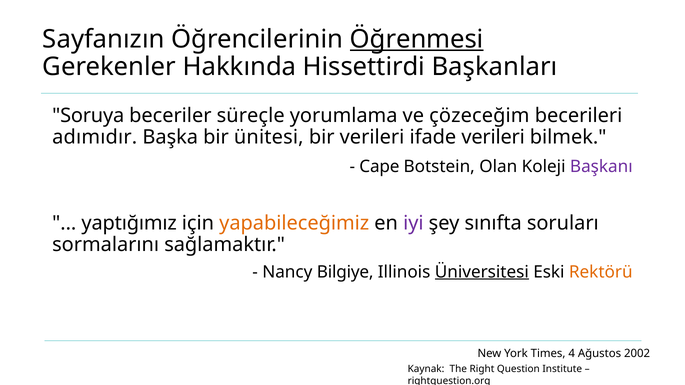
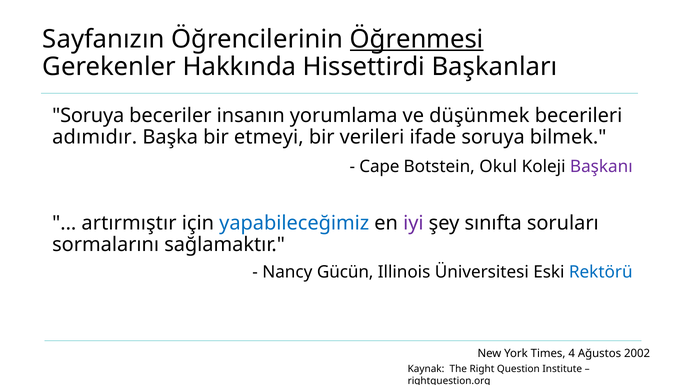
süreçle: süreçle -> insanın (251, 116)
çözeceğim: çözeceğim -> düşünmek (479, 116)
ünitesi: ünitesi -> etmeyi (269, 137)
ifade verileri: verileri -> soruya (493, 137)
Olan: Olan -> Okul (498, 167)
yaptığımız: yaptığımız -> artırmıştır (129, 223)
yapabileceğimiz colour: orange -> blue (294, 223)
Bilgiye: Bilgiye -> Gücün (345, 272)
Üniversitesi underline: present -> none (482, 272)
Rektörü colour: orange -> blue (601, 272)
